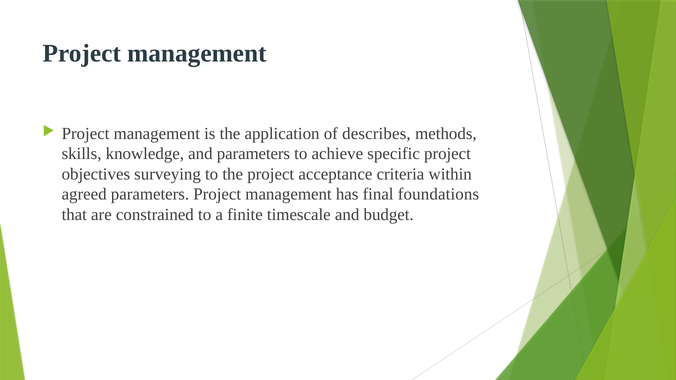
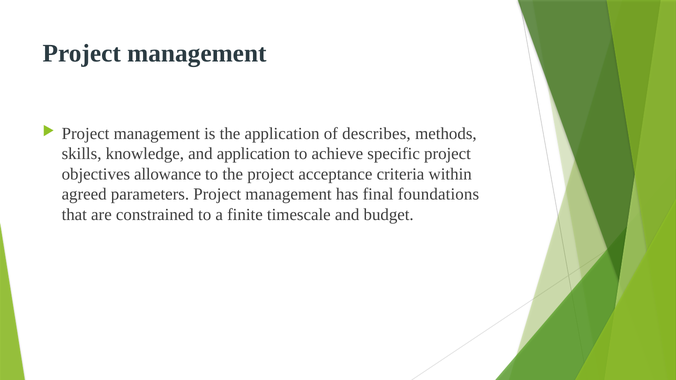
and parameters: parameters -> application (253, 154)
surveying: surveying -> allowance (168, 174)
